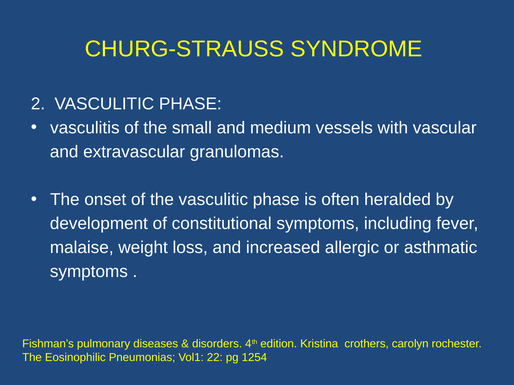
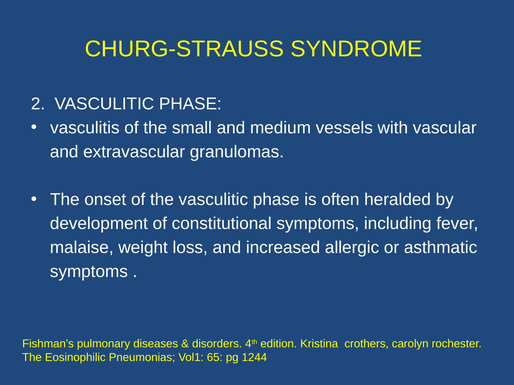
22: 22 -> 65 (215, 358)
1254: 1254 -> 1244 (254, 358)
